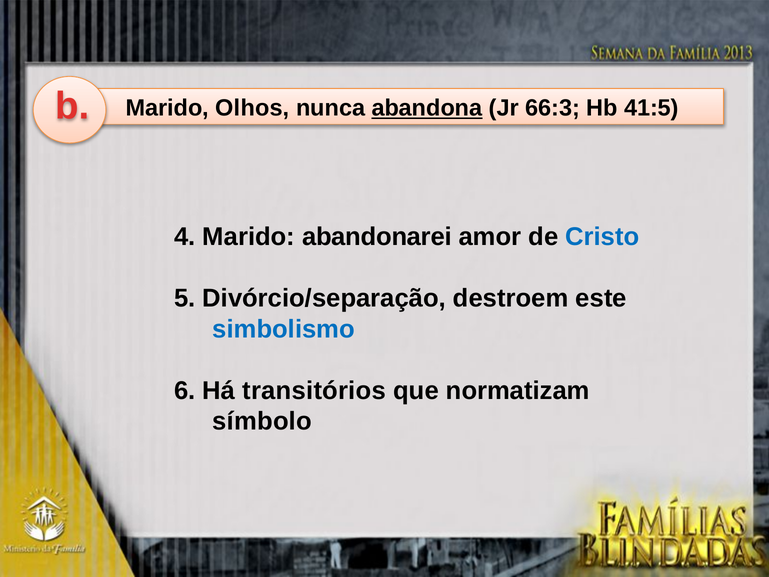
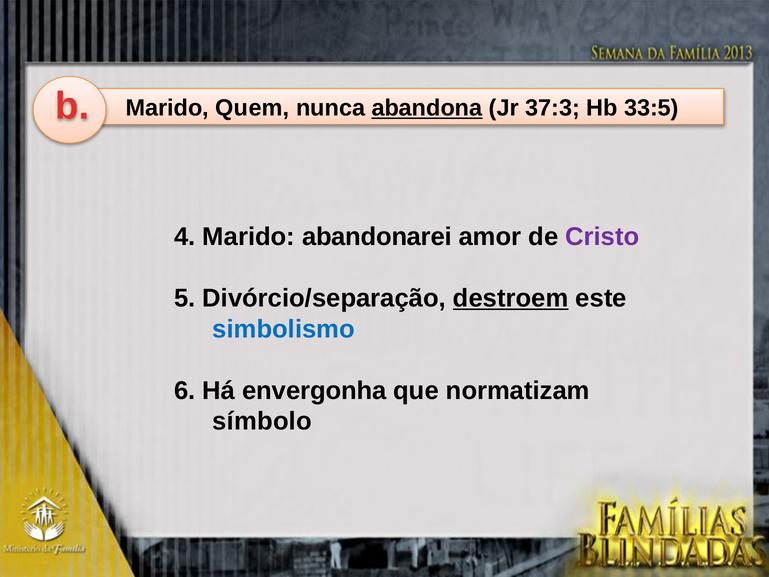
Olhos: Olhos -> Quem (252, 108)
66:3: 66:3 -> 37:3 (553, 108)
41:5: 41:5 -> 33:5 (651, 108)
Cristo colour: blue -> purple (602, 237)
destroem underline: none -> present (511, 298)
transitórios: transitórios -> envergonha (314, 390)
